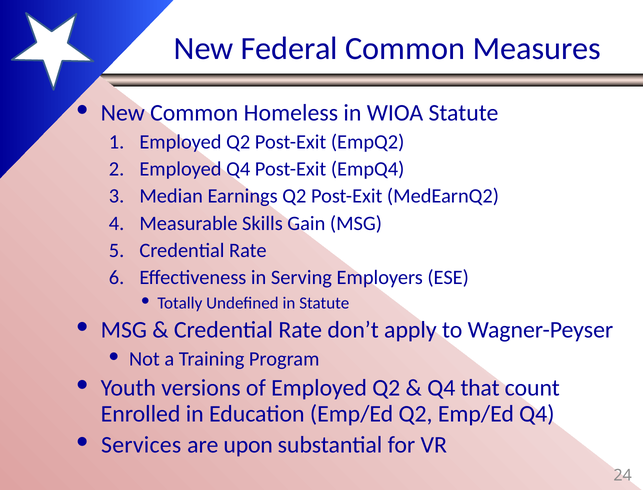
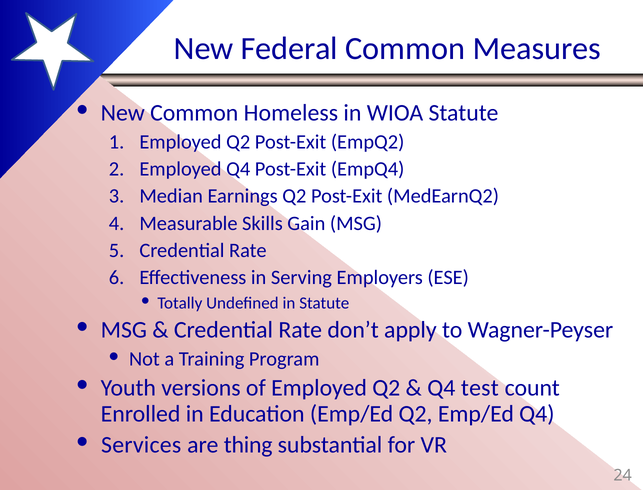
that: that -> test (480, 388)
upon: upon -> thing (248, 445)
